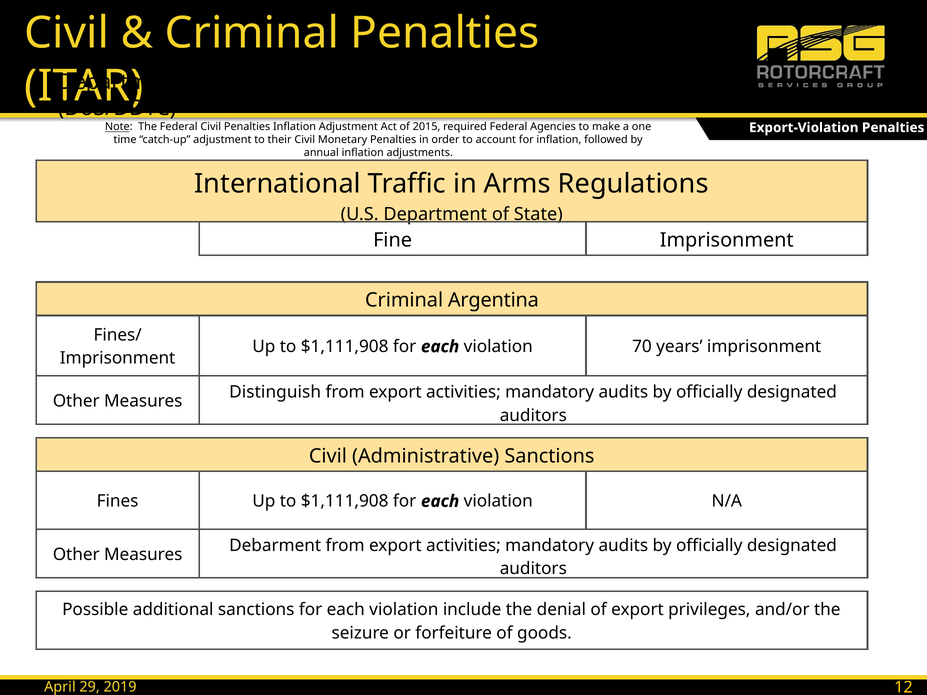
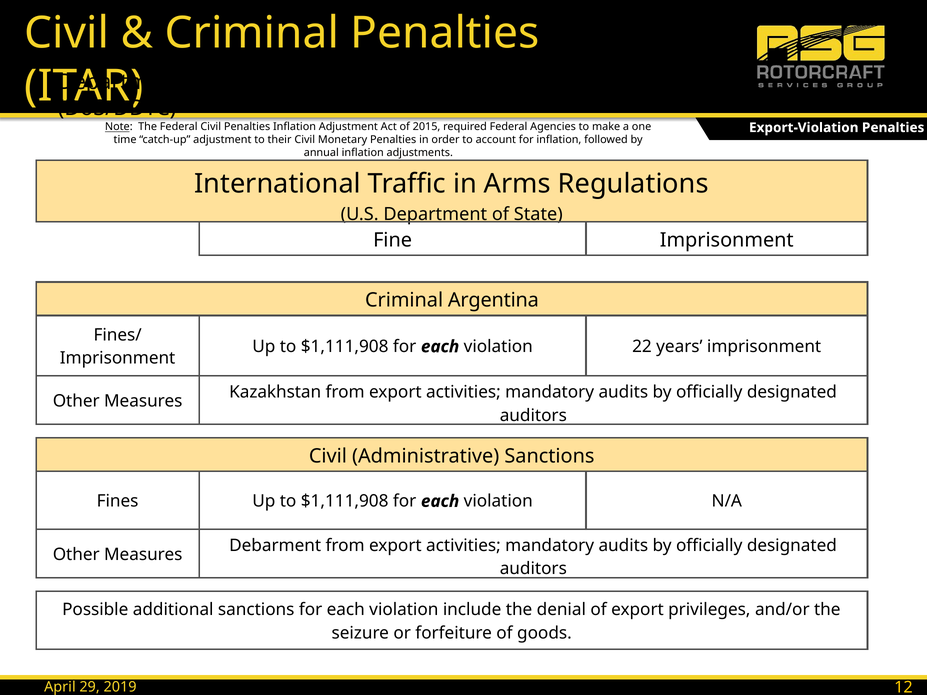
70: 70 -> 22 (642, 347)
Distinguish: Distinguish -> Kazakhstan (275, 392)
